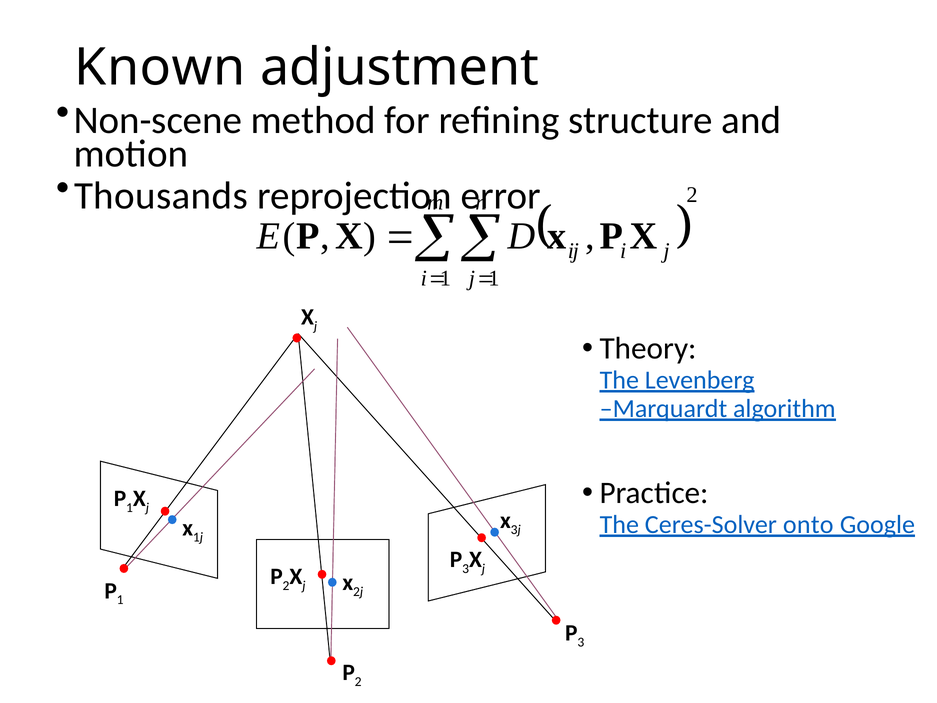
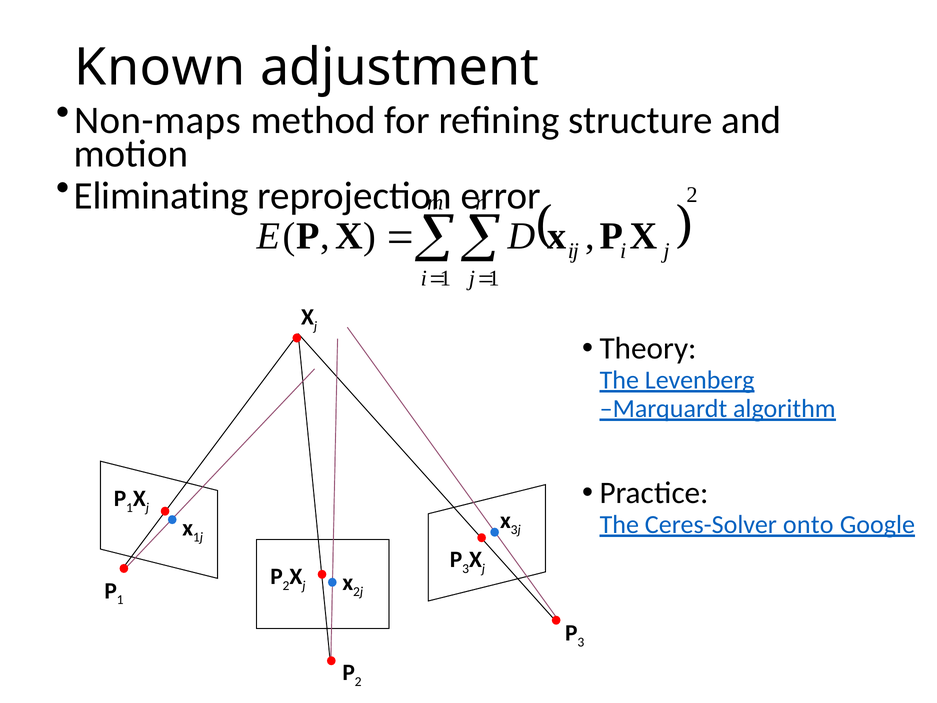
Non-scene: Non-scene -> Non-maps (158, 120)
Thousands: Thousands -> Eliminating (161, 196)
